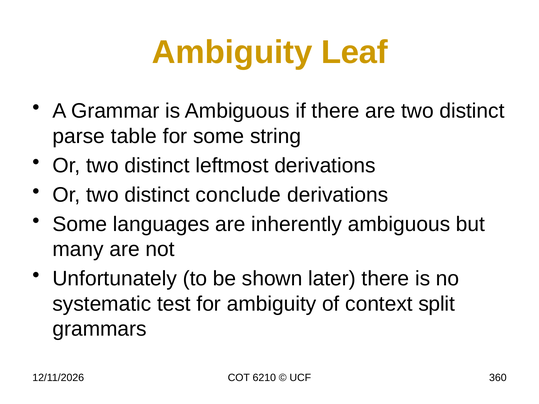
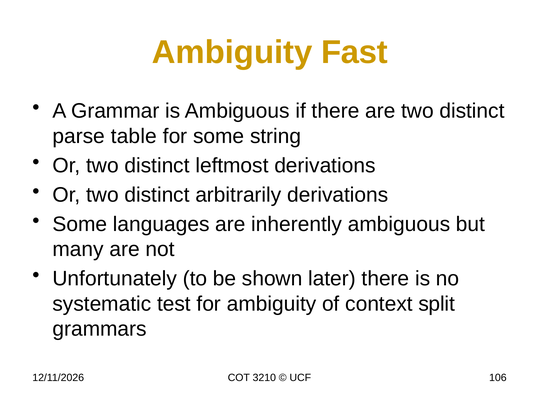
Leaf: Leaf -> Fast (355, 52)
conclude: conclude -> arbitrarily (238, 195)
6210: 6210 -> 3210 (264, 378)
360: 360 -> 106 (498, 378)
